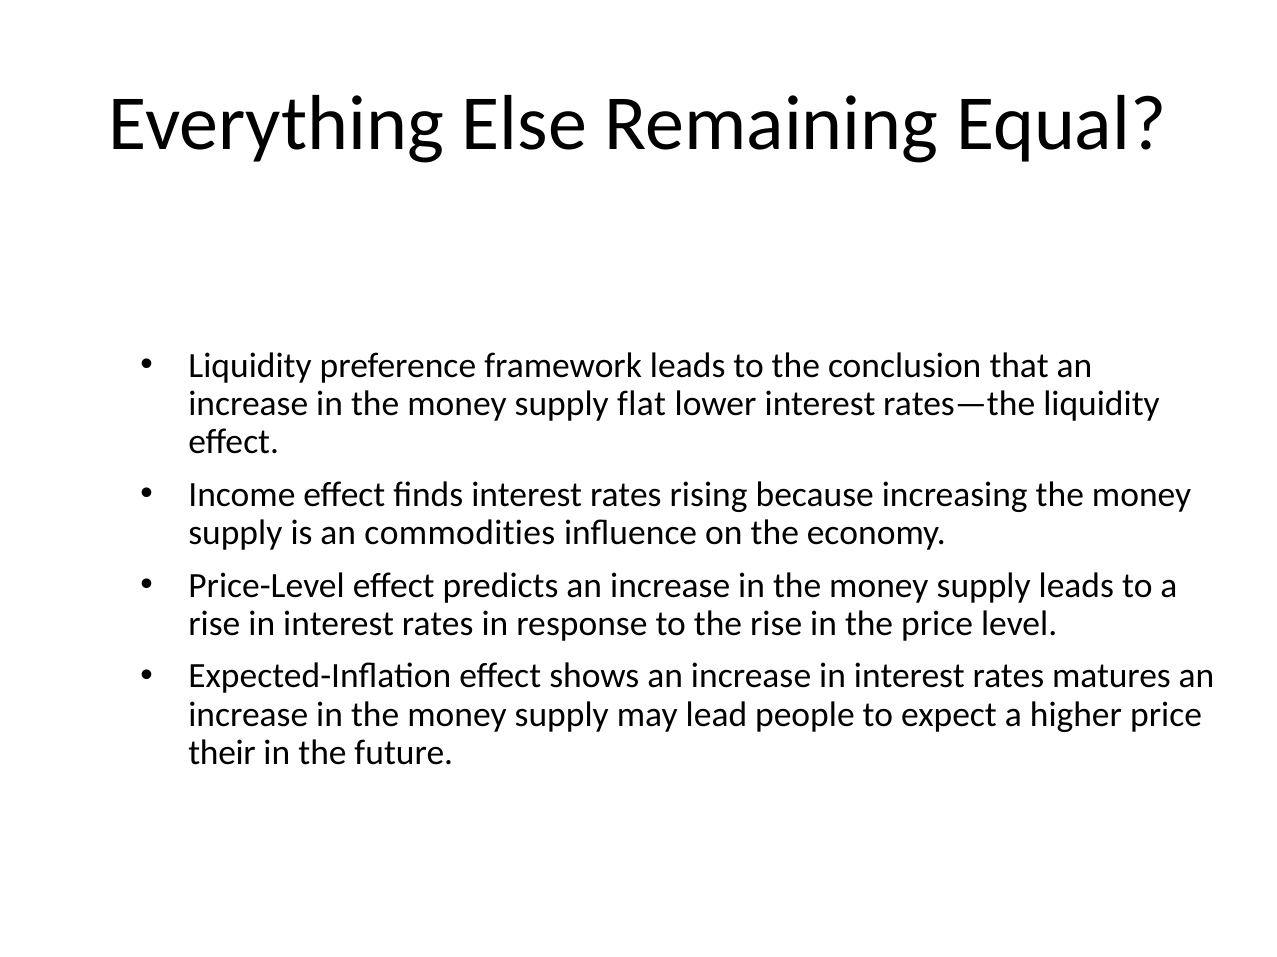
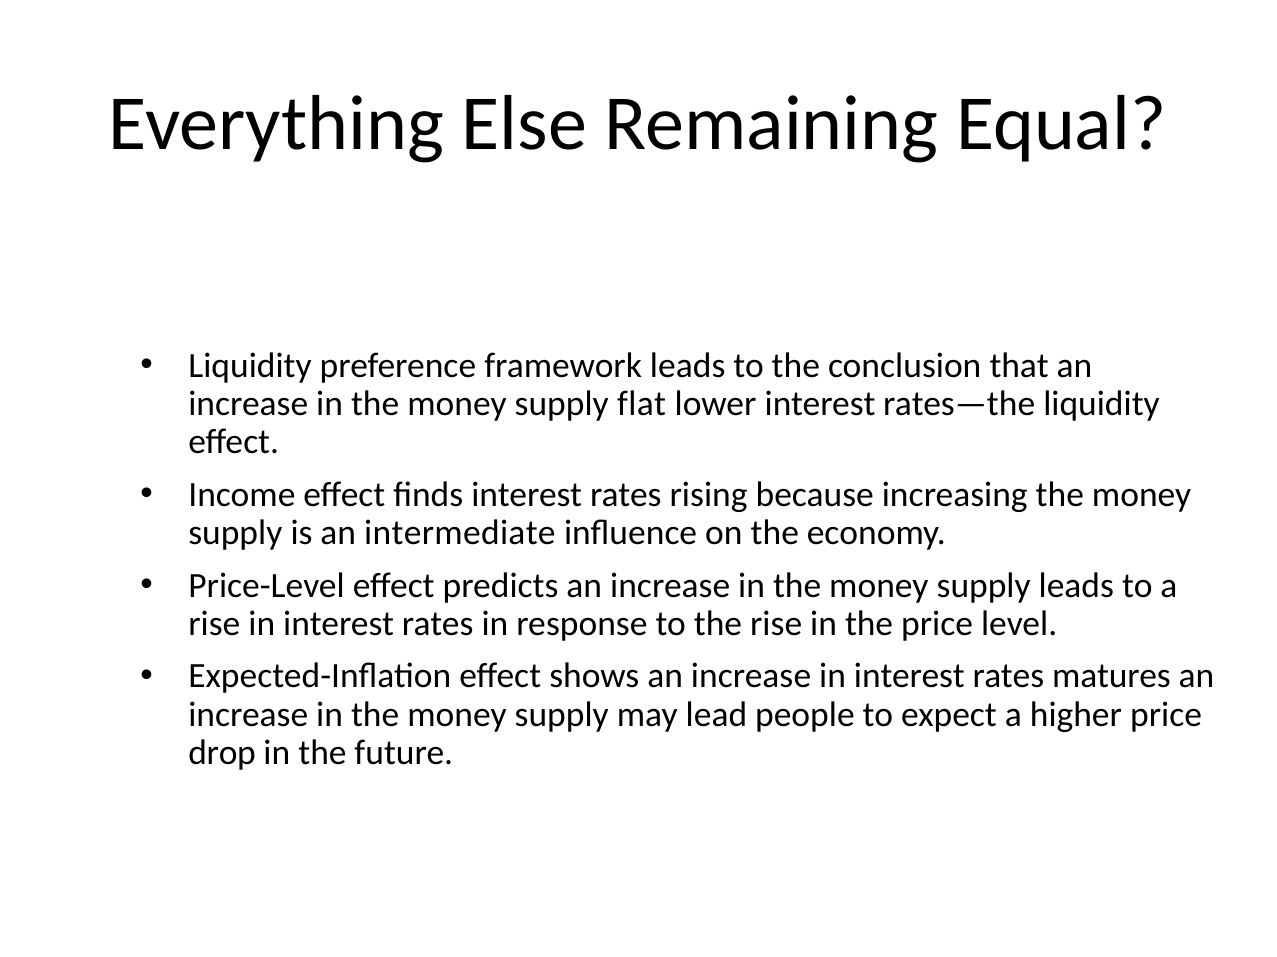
commodities: commodities -> intermediate (460, 533)
their: their -> drop (222, 753)
